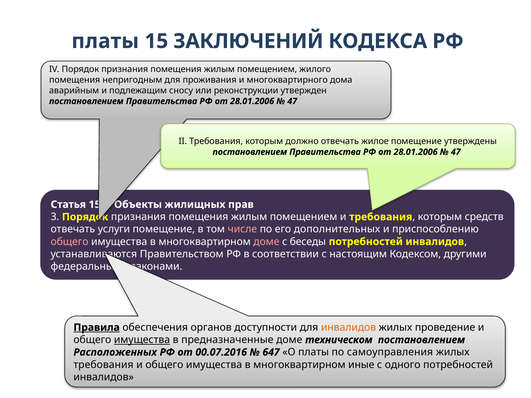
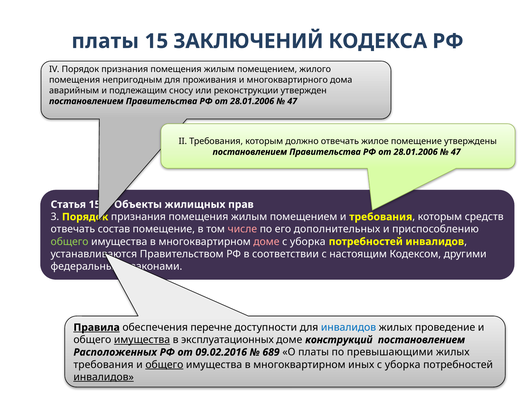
услуги: услуги -> состав (114, 229)
общего colour: pink -> light green (70, 242)
беседы: беседы -> уборка (308, 242)
органов: органов -> перечне (211, 328)
инвалидов colour: orange -> blue (349, 328)
предназначенные: предназначенные -> эксплуатационных (227, 340)
техническом: техническом -> конструкций (339, 340)
00.07.2016: 00.07.2016 -> 09.02.2016 (221, 352)
647: 647 -> 689 (271, 352)
самоуправления: самоуправления -> превышающими (390, 352)
общего underline: none -> present (164, 365)
иные: иные -> иных (361, 365)
одного: одного -> уборка (403, 365)
инвалидов underline: none -> present (104, 377)
